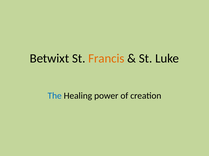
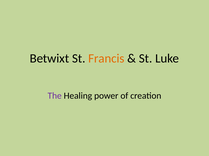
The colour: blue -> purple (55, 96)
